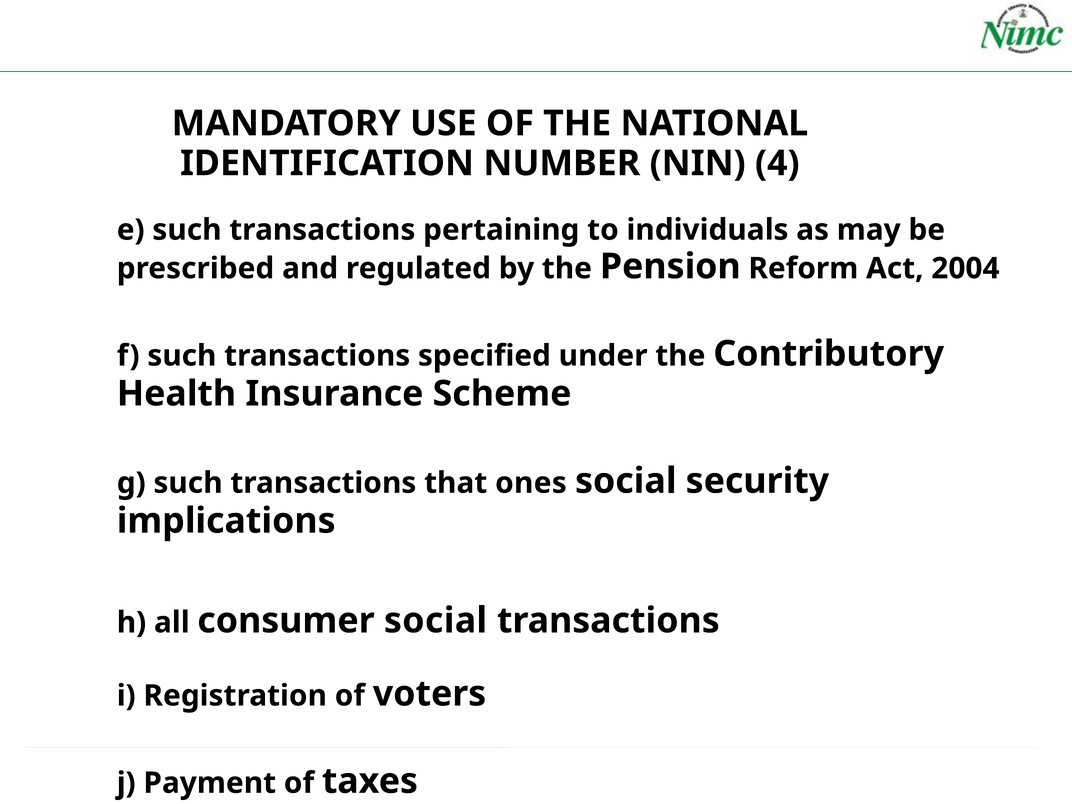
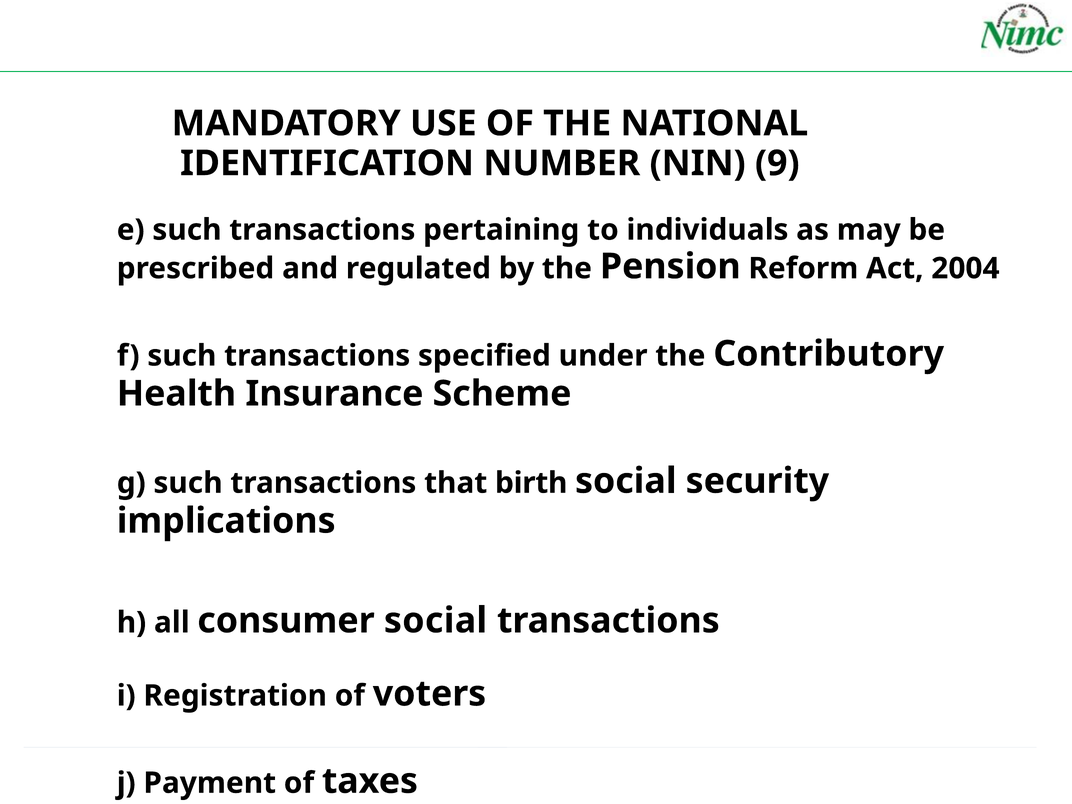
4: 4 -> 9 (777, 163)
ones: ones -> birth (531, 483)
